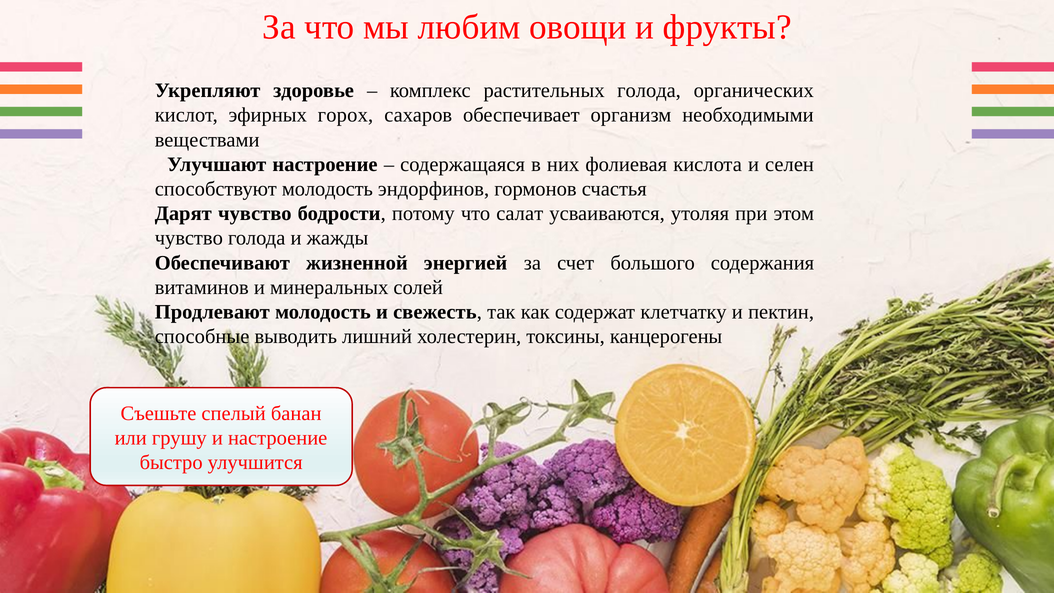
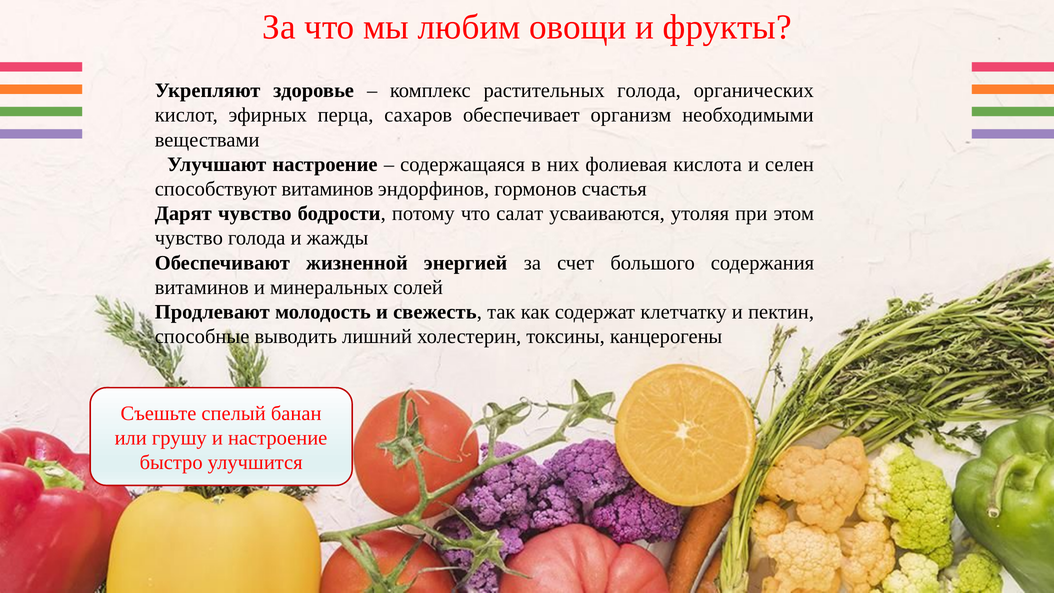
горох: горох -> перца (346, 115)
способствуют молодость: молодость -> витаминов (327, 189)
